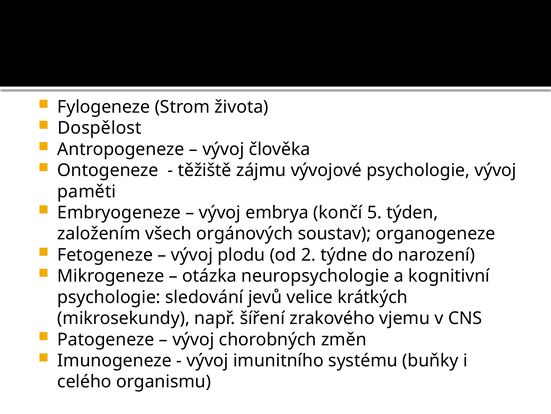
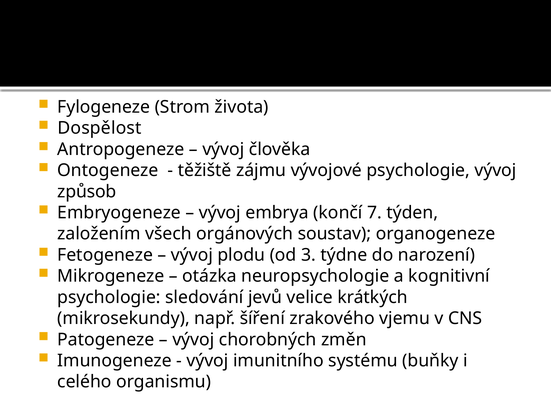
paměti: paměti -> způsob (87, 191)
5: 5 -> 7 (374, 212)
2: 2 -> 3 (308, 255)
